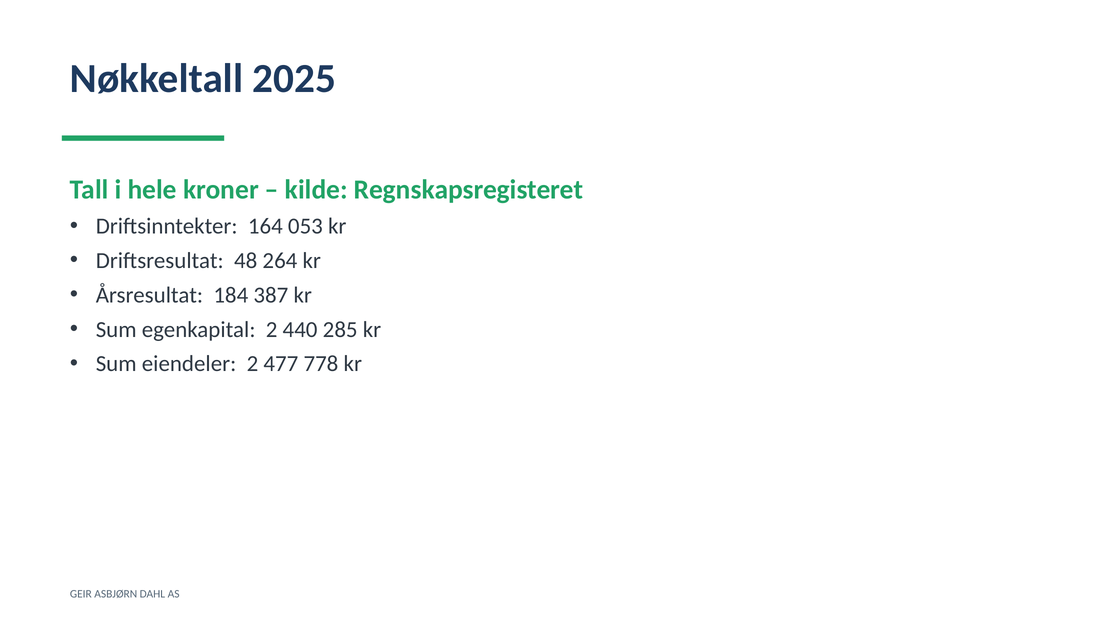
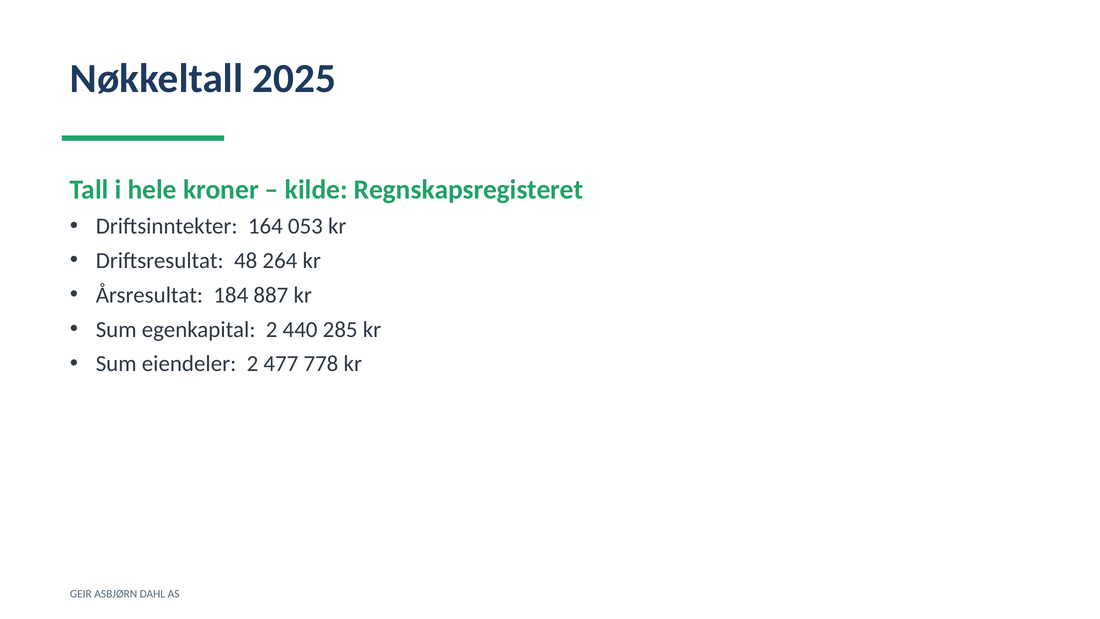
387: 387 -> 887 (271, 295)
